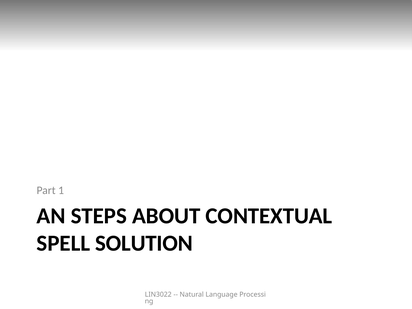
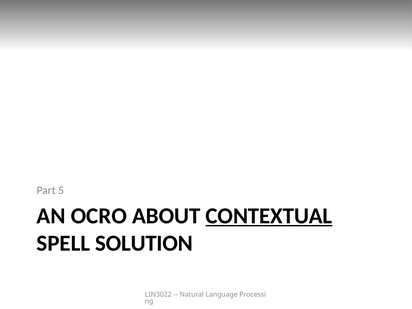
1: 1 -> 5 (61, 190)
STEPS: STEPS -> OCRO (99, 216)
CONTEXTUAL underline: none -> present (269, 216)
